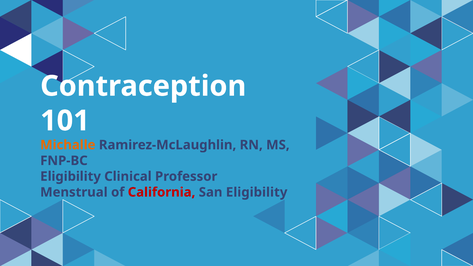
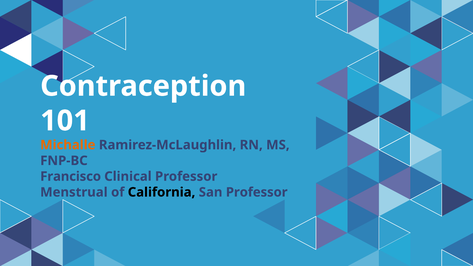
Eligibility: Eligibility -> Francisco (71, 176)
California colour: red -> black (162, 192)
San Eligibility: Eligibility -> Professor (257, 192)
